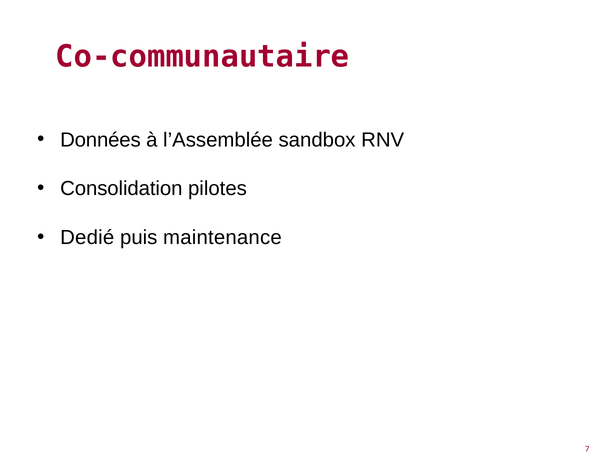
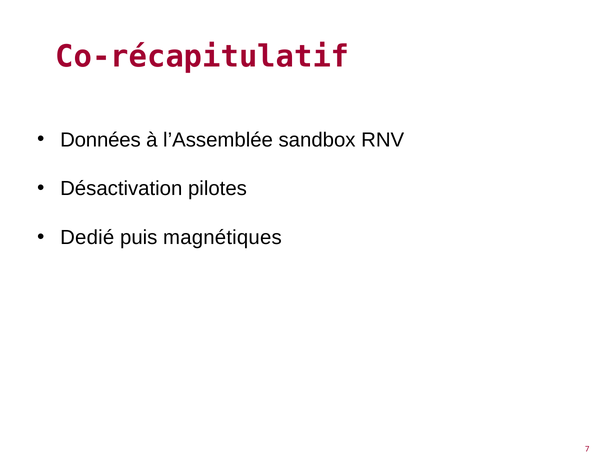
Co-communautaire: Co-communautaire -> Co-récapitulatif (202, 57)
Consolidation: Consolidation -> Désactivation (121, 189)
maintenance: maintenance -> magnétiques (222, 238)
